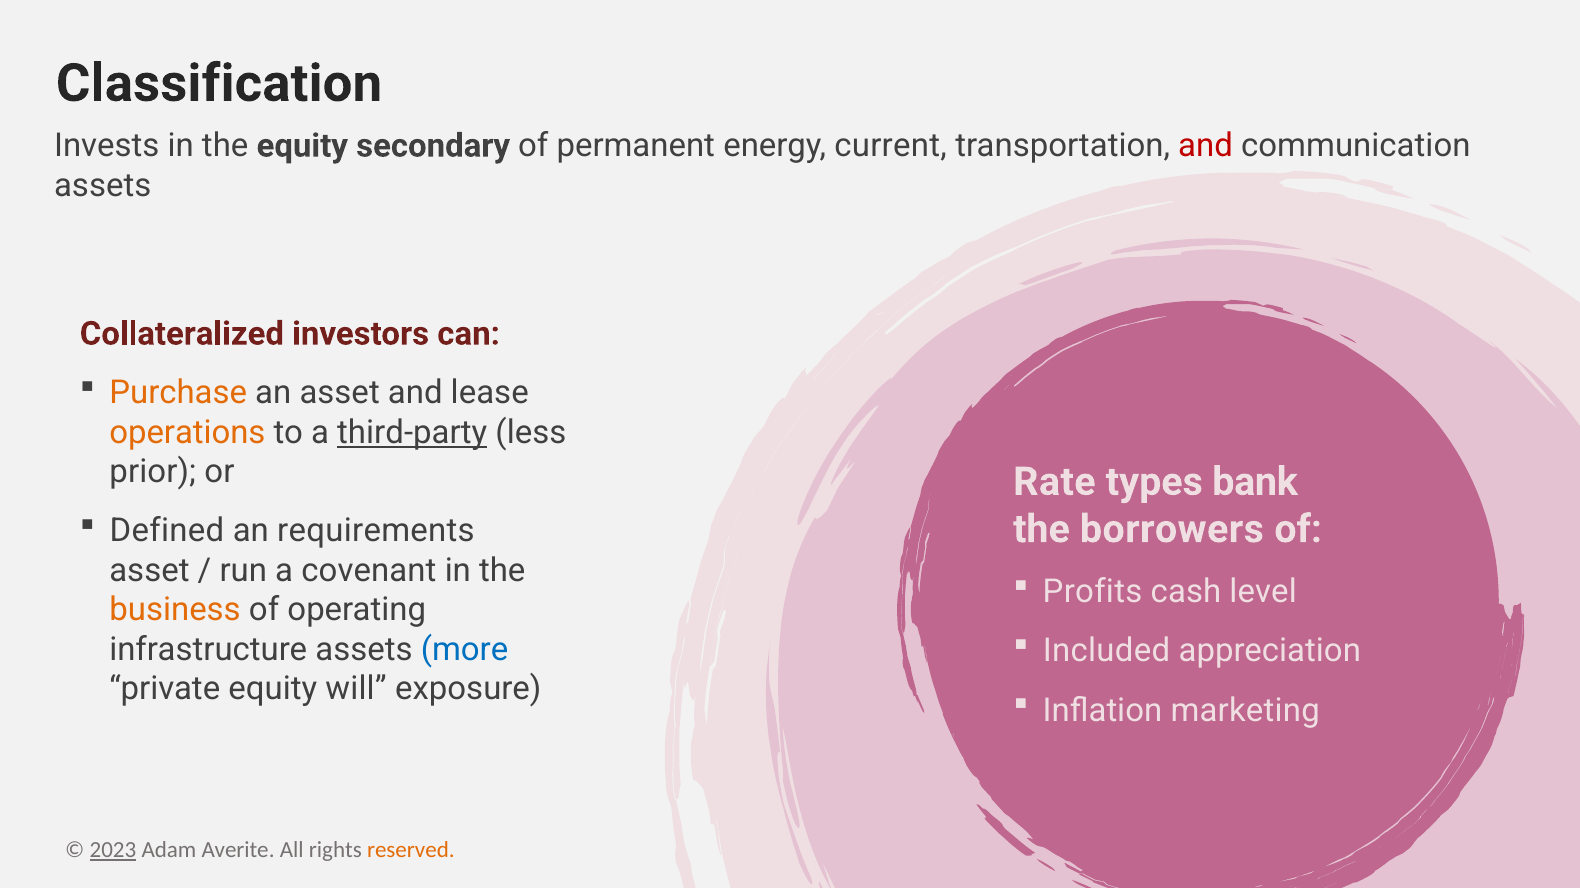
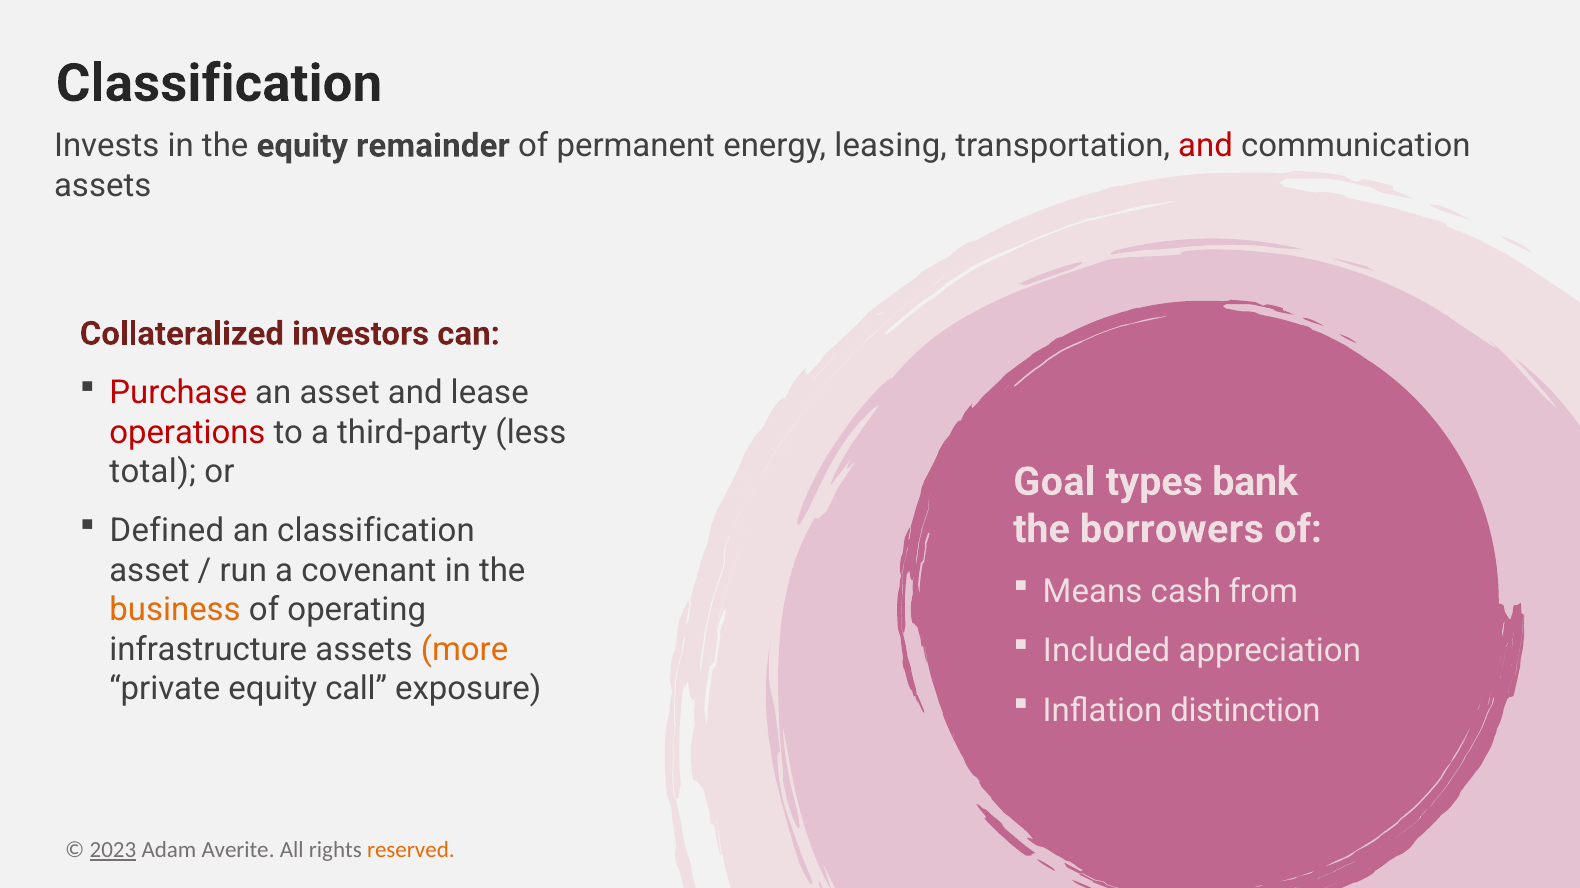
secondary: secondary -> remainder (433, 146)
current: current -> leasing (891, 146)
Purchase colour: orange -> red (178, 393)
operations colour: orange -> red (187, 433)
third-party underline: present -> none (412, 433)
prior: prior -> total (153, 472)
Rate: Rate -> Goal (1054, 482)
an requirements: requirements -> classification (376, 532)
Profits: Profits -> Means (1093, 592)
level: level -> from (1263, 592)
more colour: blue -> orange (465, 650)
will: will -> call (356, 690)
marketing: marketing -> distinction (1245, 711)
